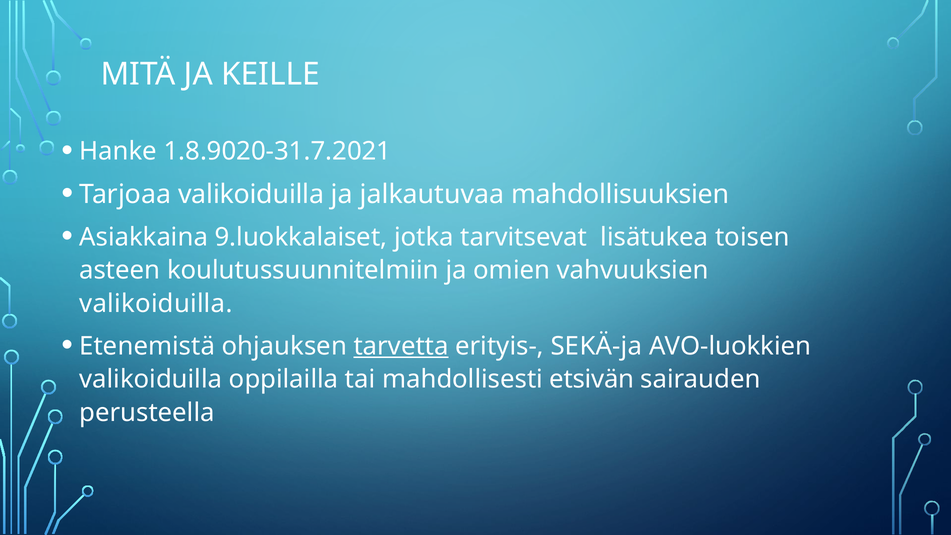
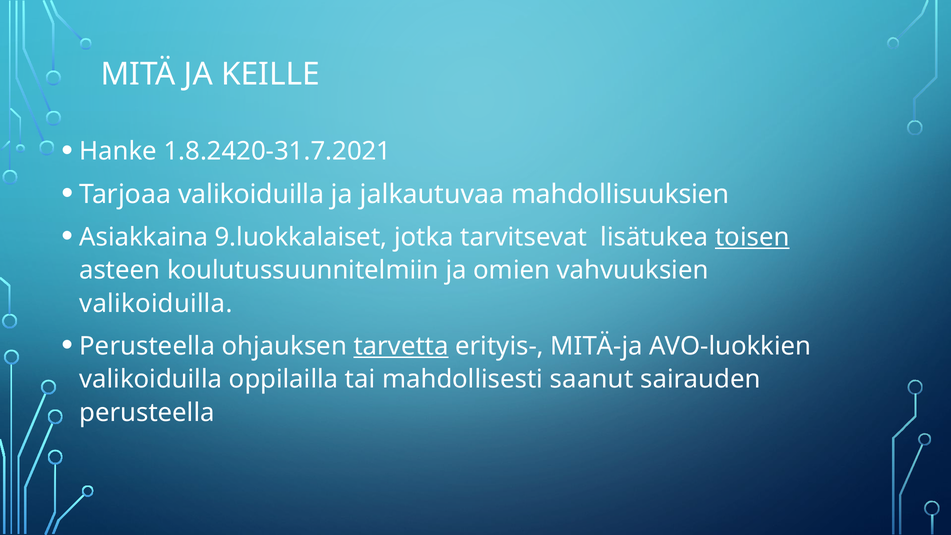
1.8.9020-31.7.2021: 1.8.9020-31.7.2021 -> 1.8.2420-31.7.2021 (277, 151)
toisen underline: none -> present (752, 237)
Etenemistä: Etenemistä -> Perusteella (147, 346)
SEKÄ-ja: SEKÄ-ja -> MITÄ-ja (597, 346)
etsivän: etsivän -> saanut (592, 379)
